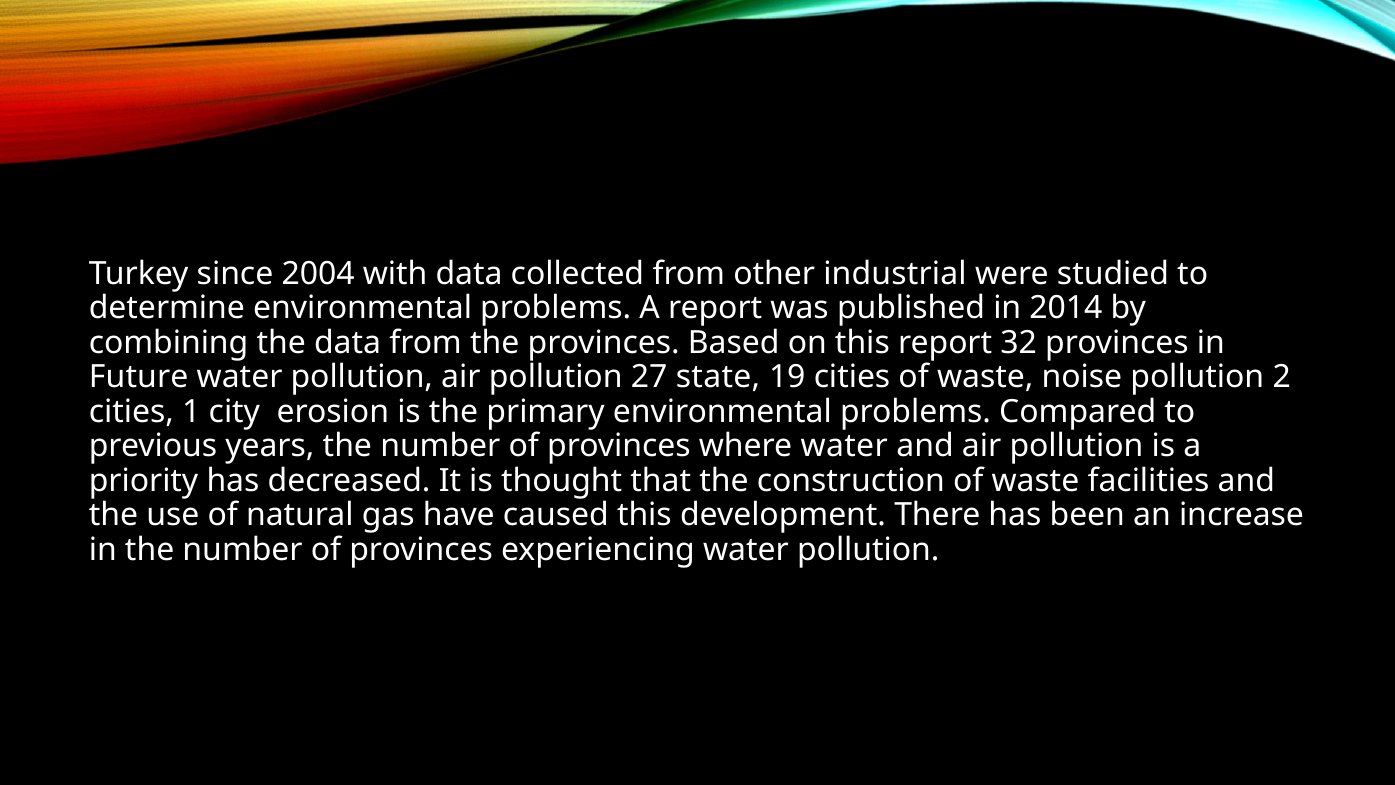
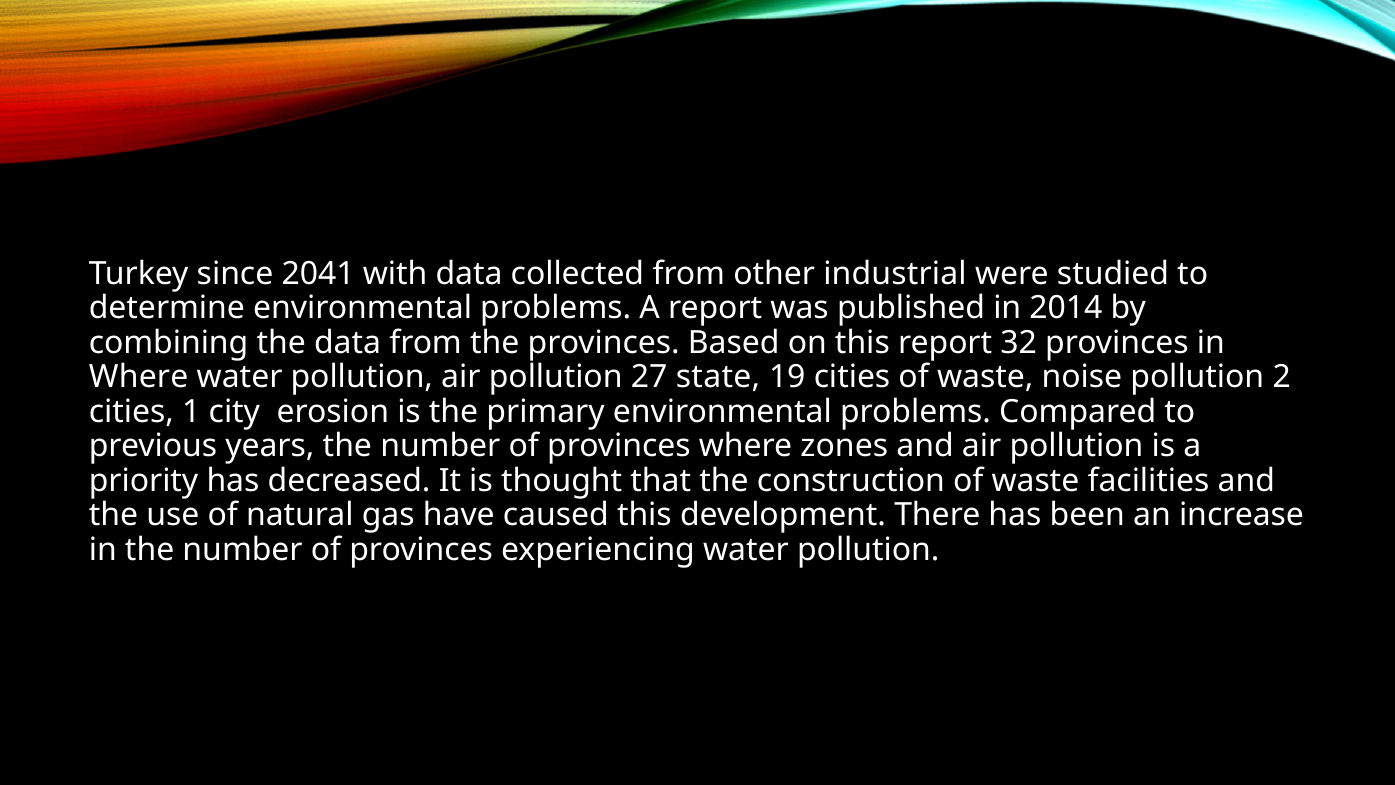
2004: 2004 -> 2041 (318, 273)
Future: Future -> Where (139, 377)
where water: water -> zones (844, 446)
